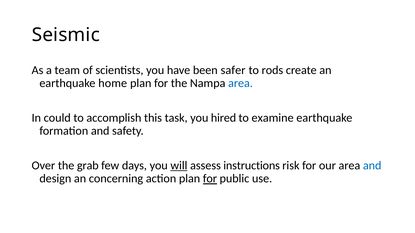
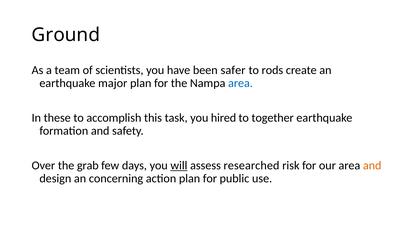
Seismic: Seismic -> Ground (66, 35)
home: home -> major (113, 83)
could: could -> these (57, 118)
examine: examine -> together (273, 118)
instructions: instructions -> researched (251, 166)
and colour: blue -> orange (372, 166)
for underline: present -> none (210, 179)
